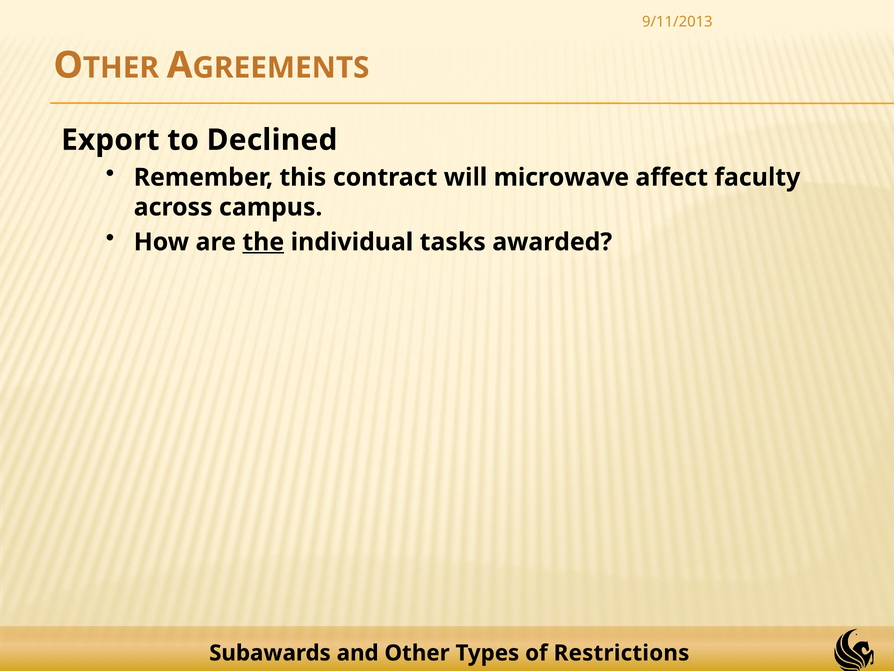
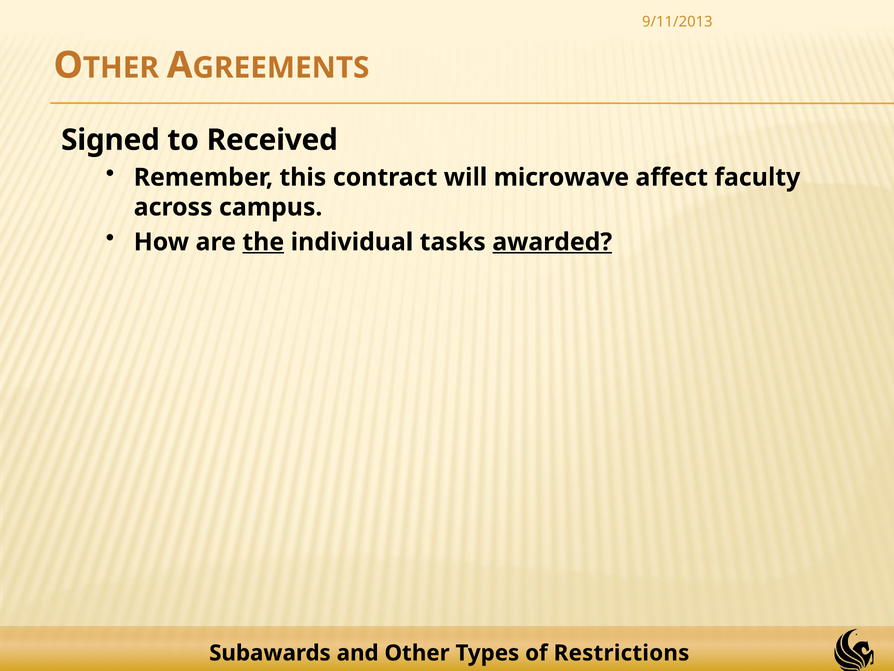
Export: Export -> Signed (111, 140)
Declined: Declined -> Received (272, 140)
awarded underline: none -> present (552, 242)
